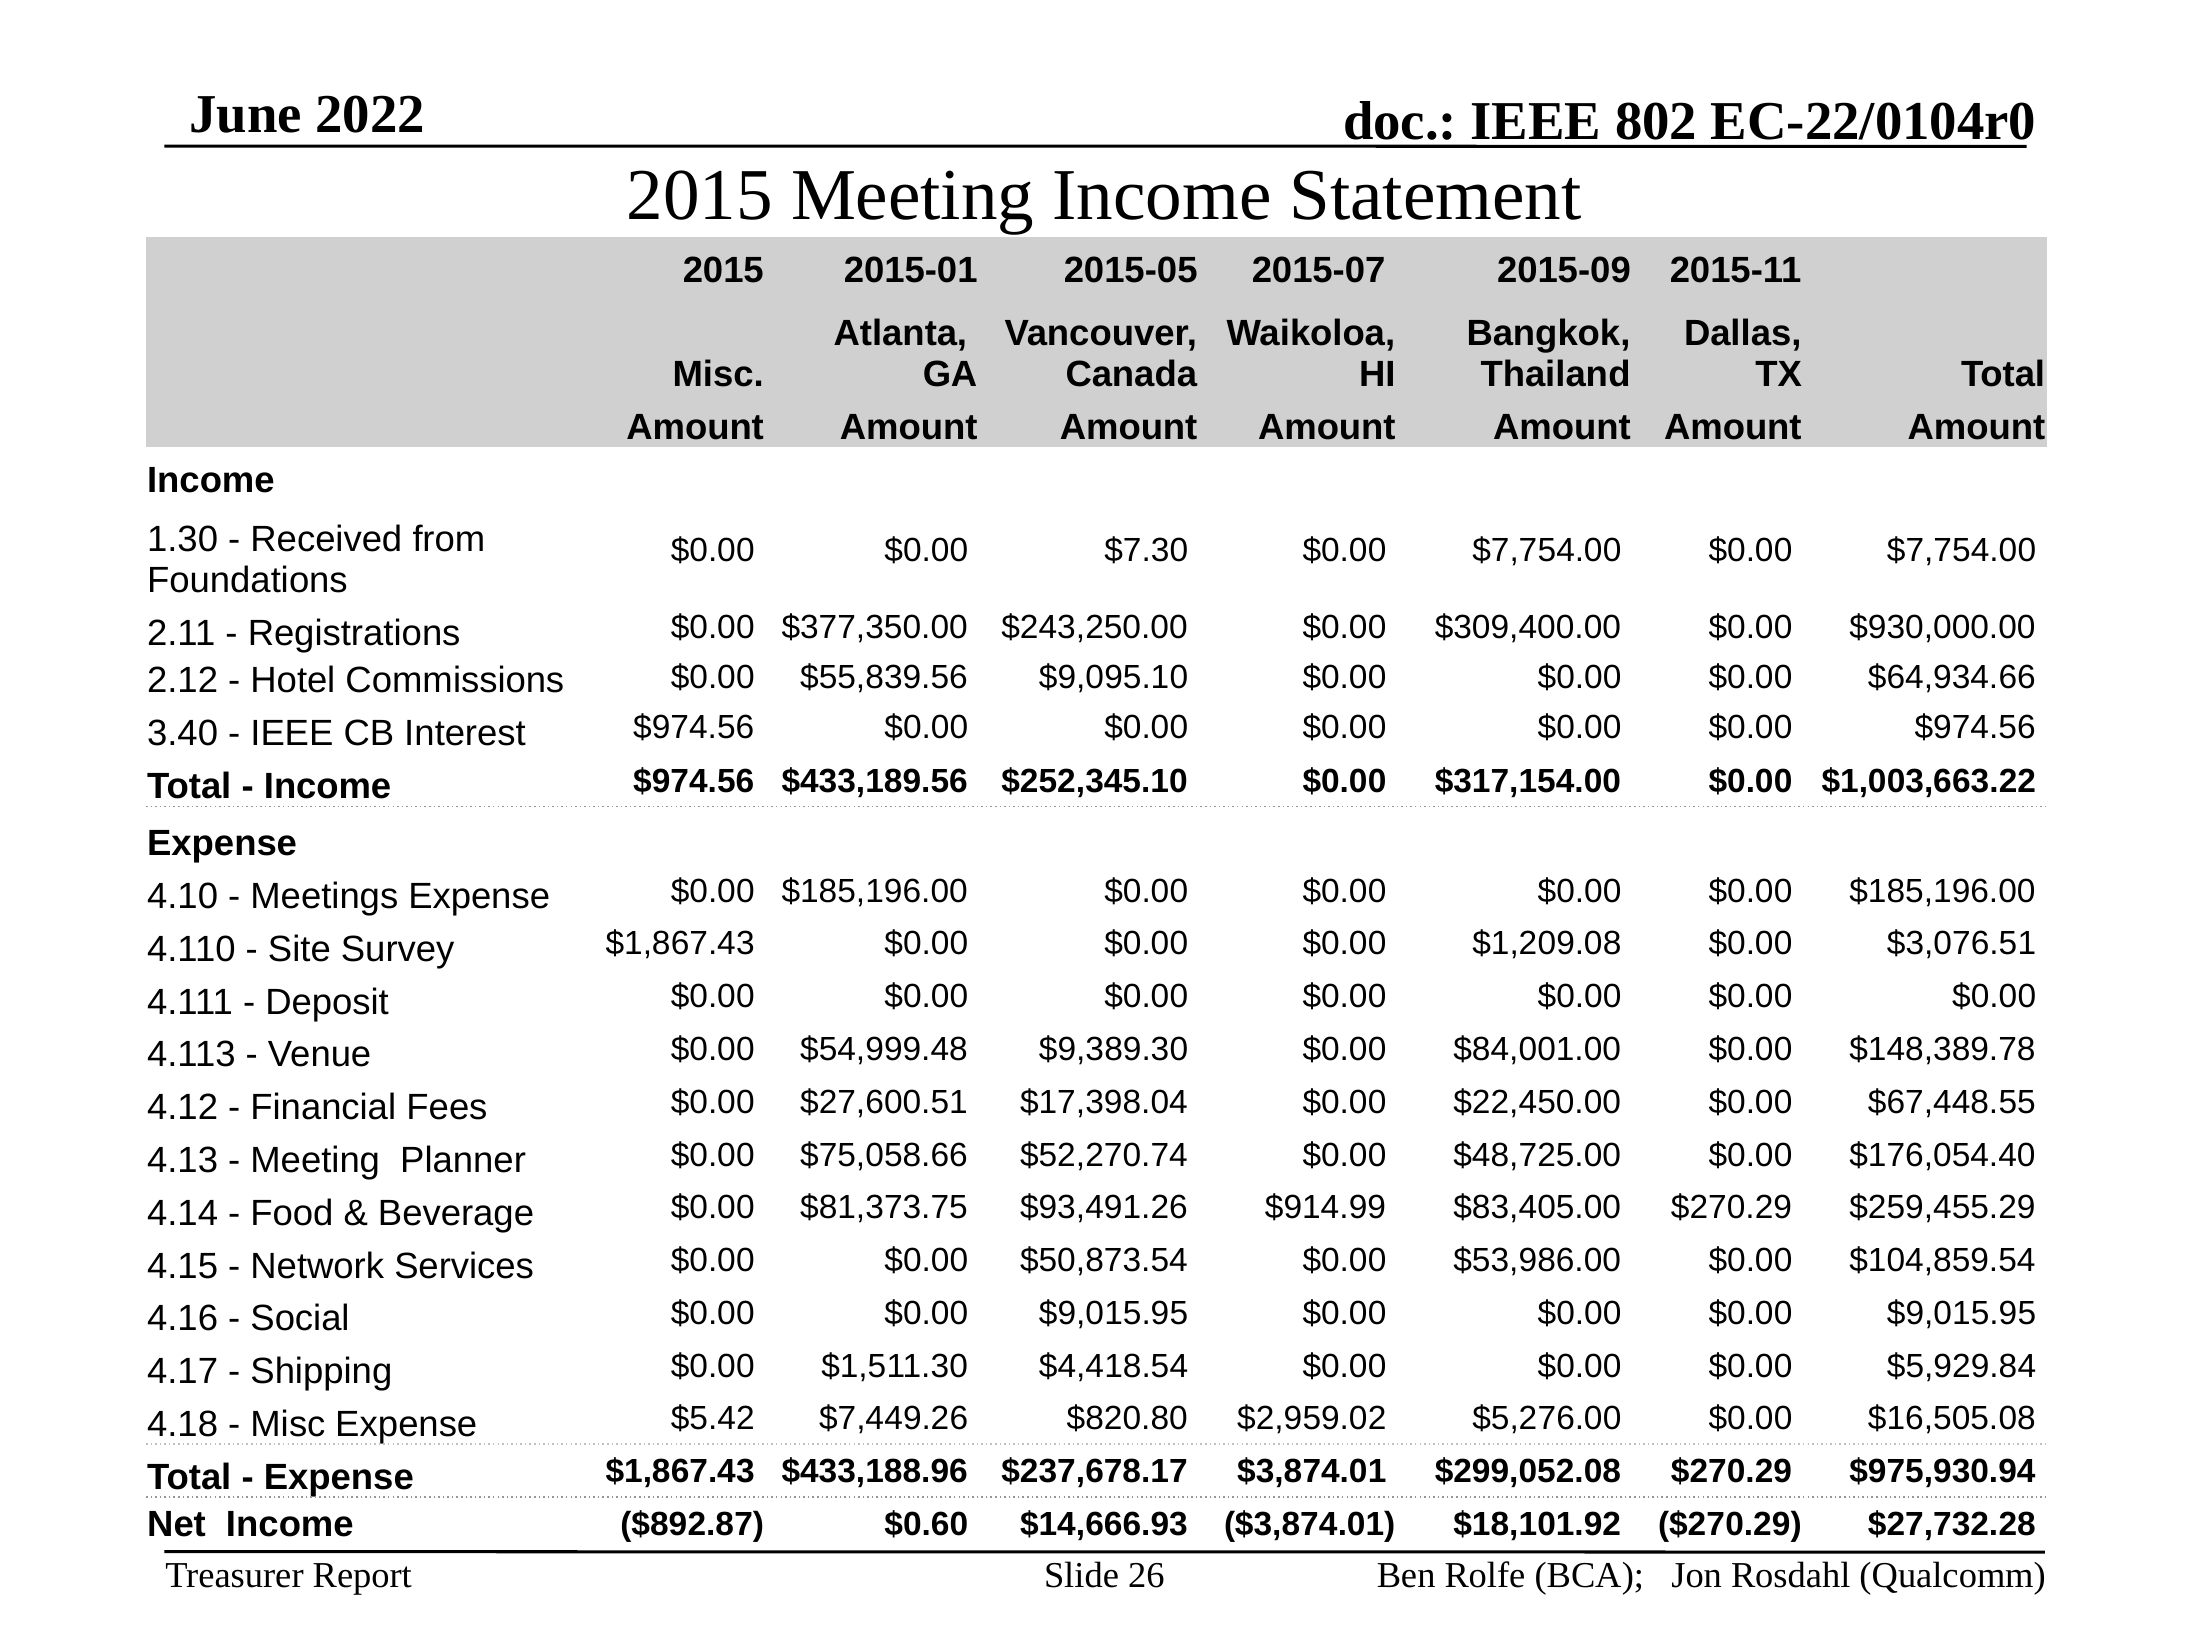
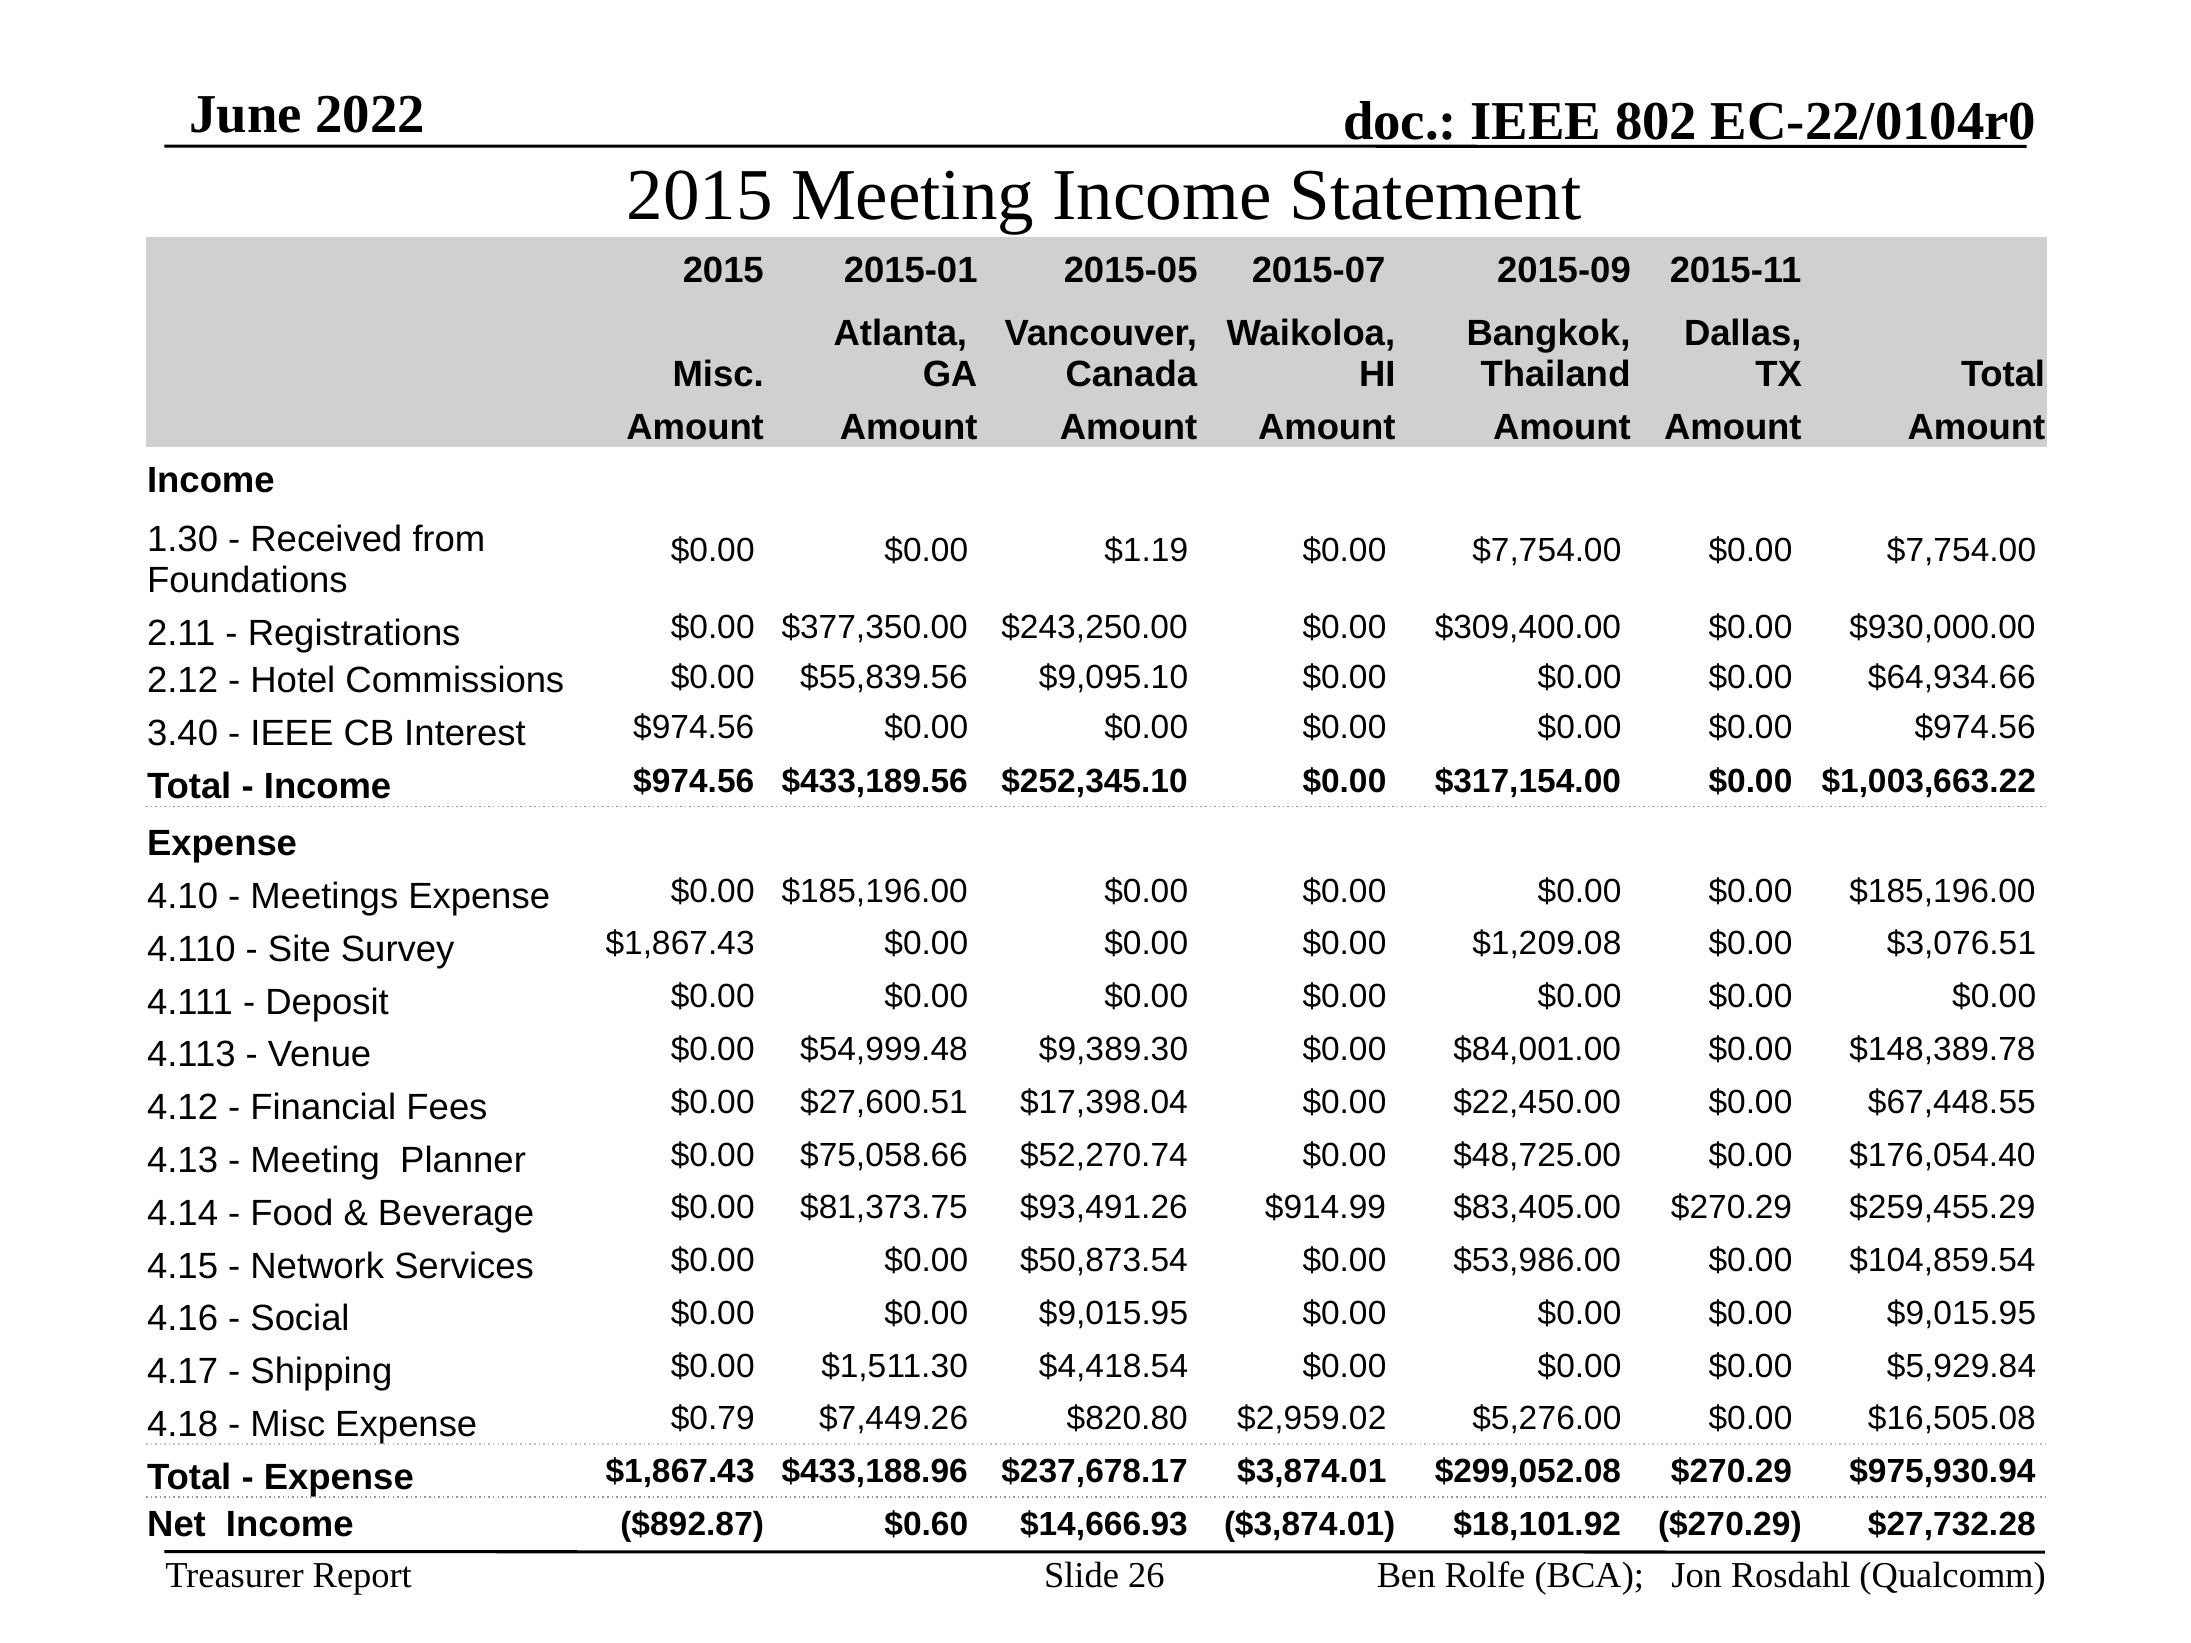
$7.30: $7.30 -> $1.19 (1146, 551)
$5.42: $5.42 -> $0.79 (713, 1419)
